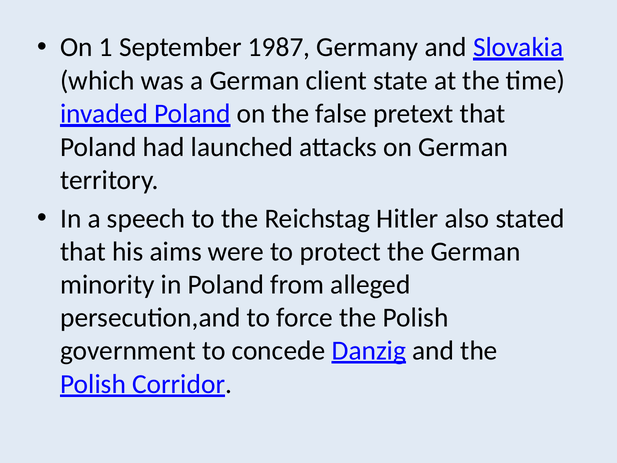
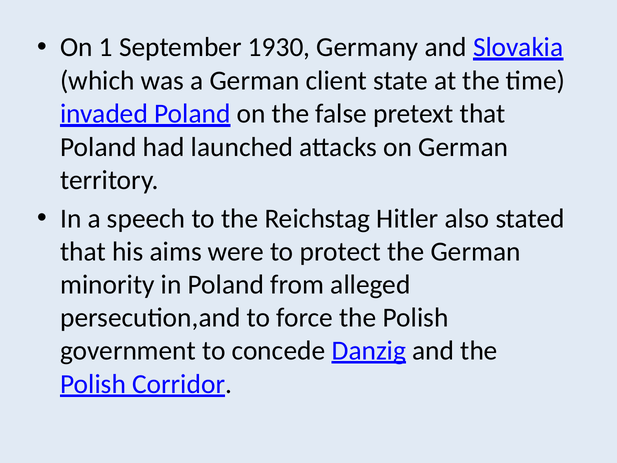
1987: 1987 -> 1930 (279, 47)
